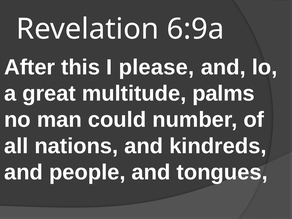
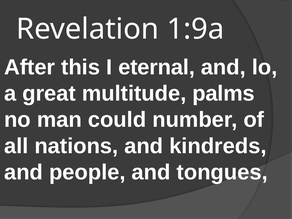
6:9a: 6:9a -> 1:9a (195, 29)
please: please -> eternal (157, 67)
